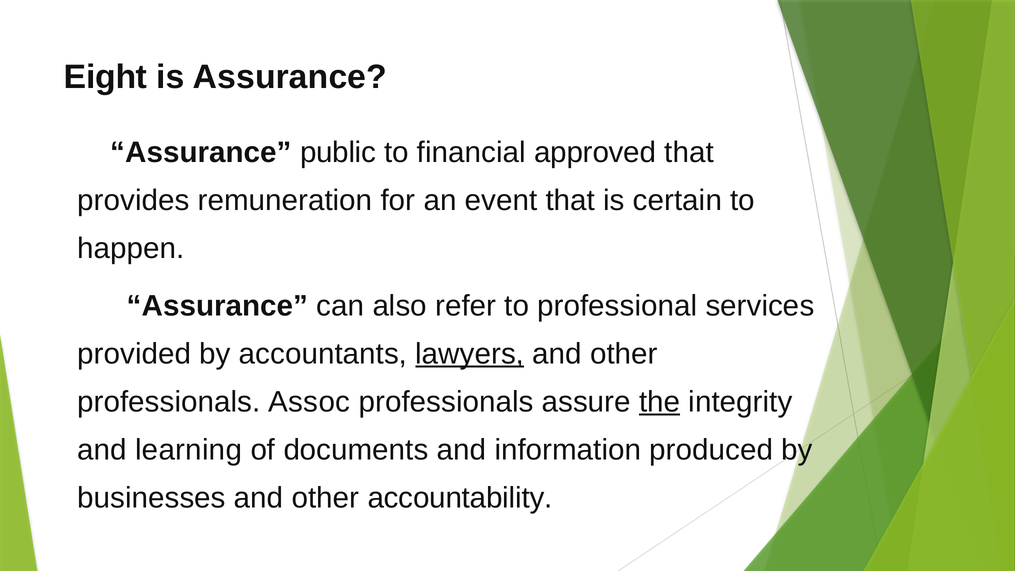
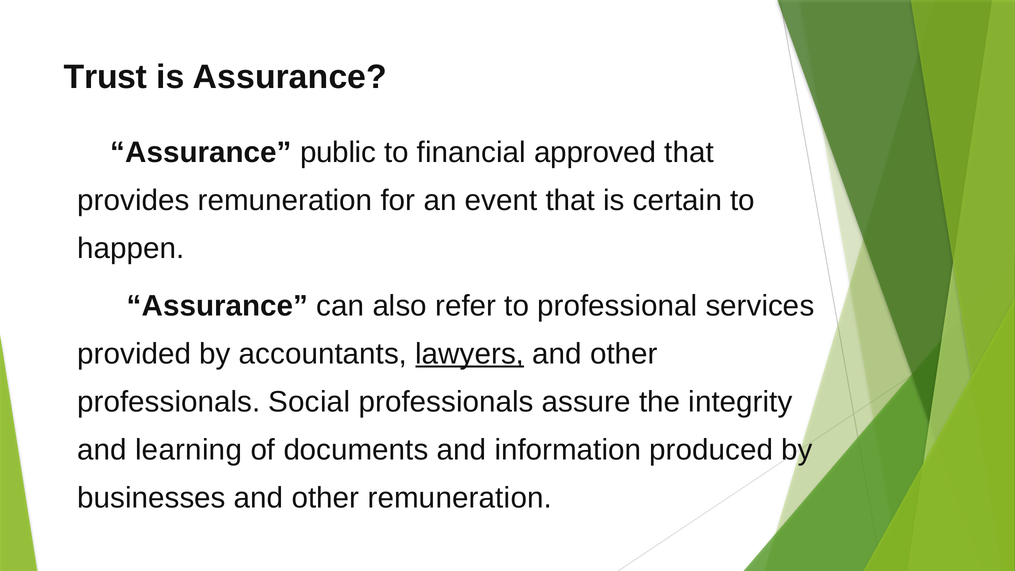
Eight: Eight -> Trust (106, 77)
Assoc: Assoc -> Social (309, 402)
the underline: present -> none (660, 402)
other accountability: accountability -> remuneration (460, 498)
